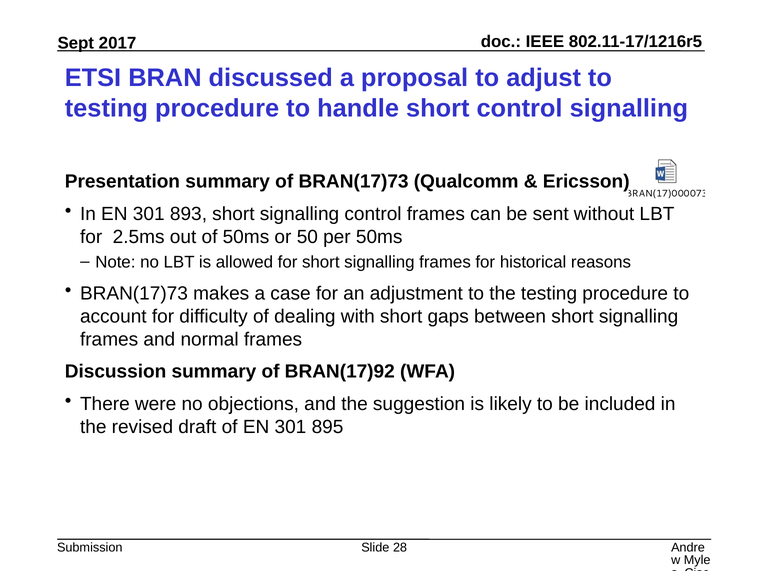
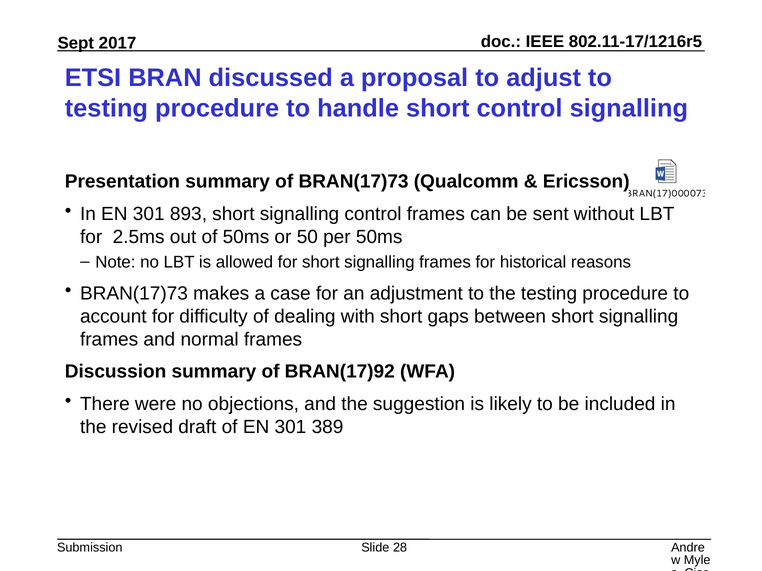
895: 895 -> 389 (327, 427)
